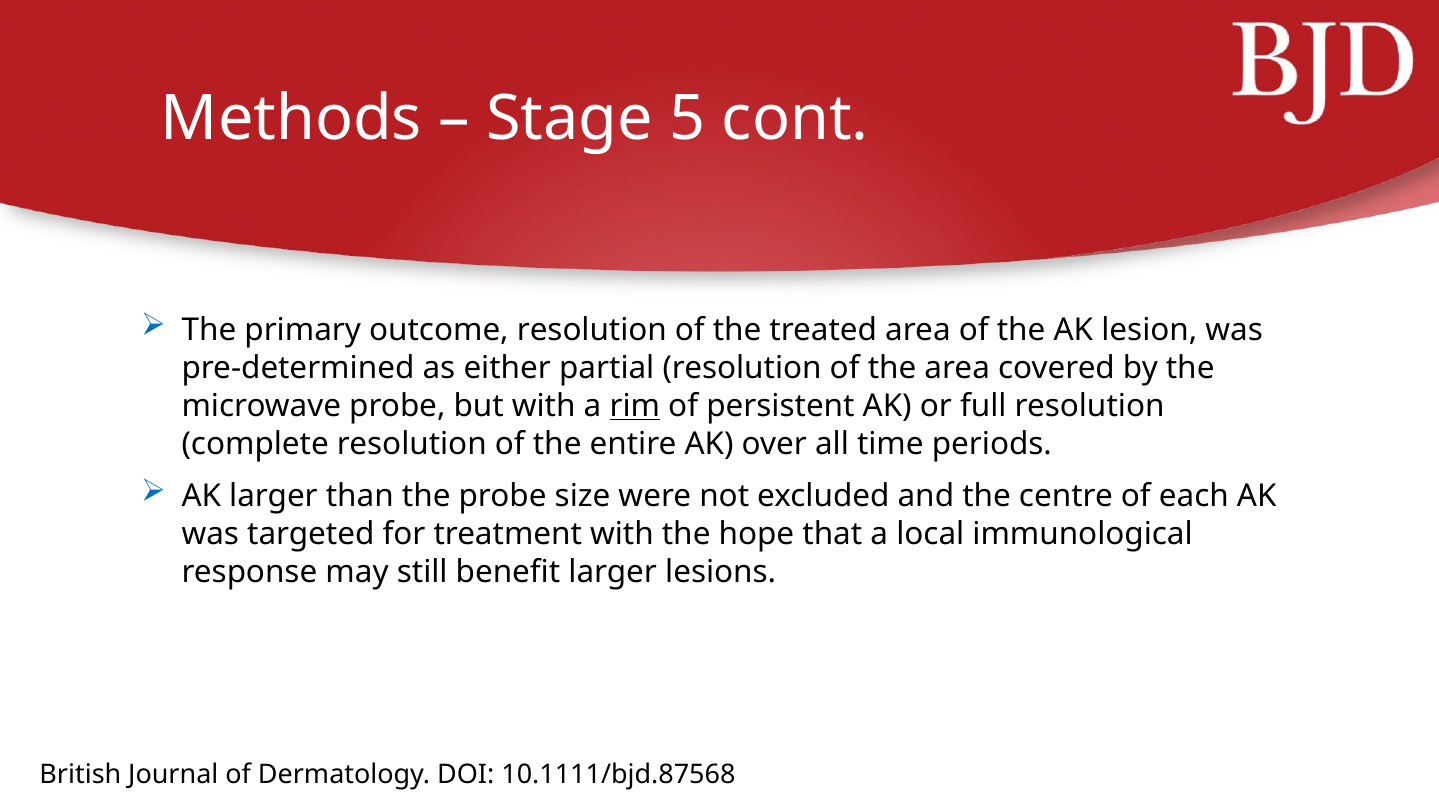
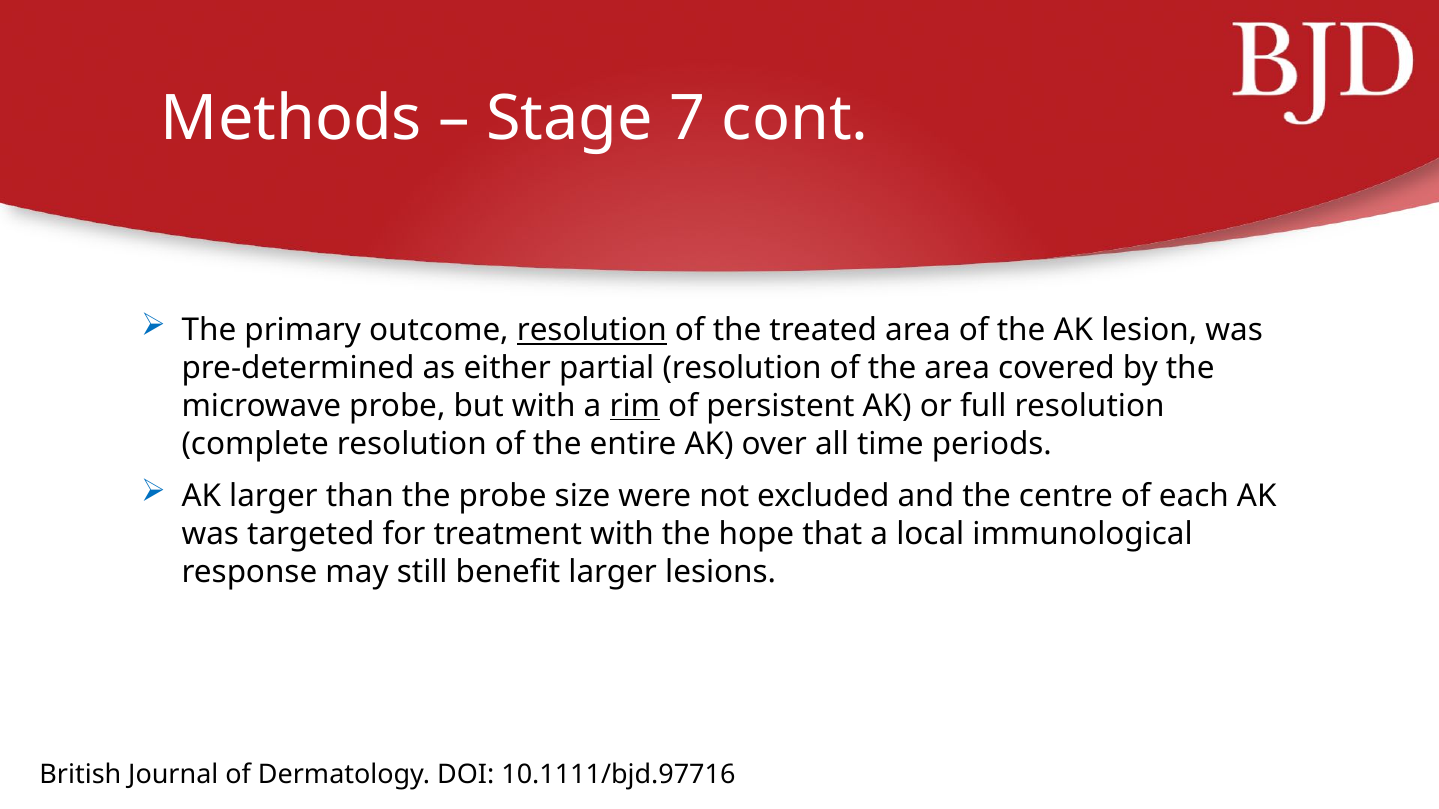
5: 5 -> 7 (687, 118)
resolution underline: none -> present (592, 331)
10.1111/bjd.87568: 10.1111/bjd.87568 -> 10.1111/bjd.97716 (618, 775)
